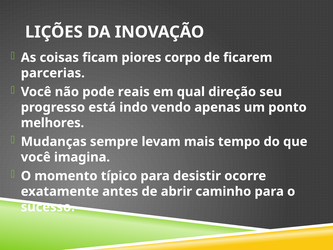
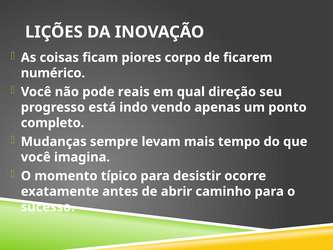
parcerias: parcerias -> numérico (53, 73)
melhores: melhores -> completo (53, 123)
